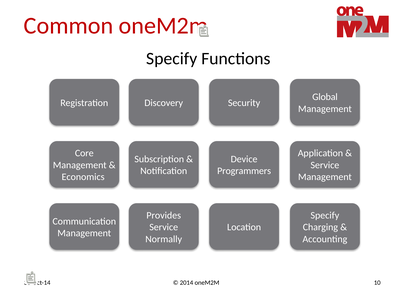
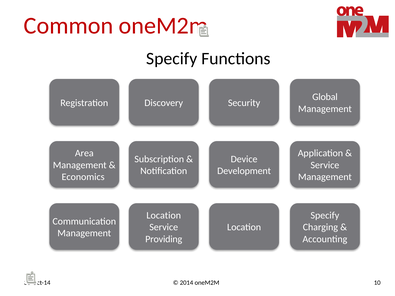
Core: Core -> Area (84, 153)
Programmers: Programmers -> Development (244, 171)
Provides: Provides -> Location (164, 216)
Normally: Normally -> Providing (164, 239)
